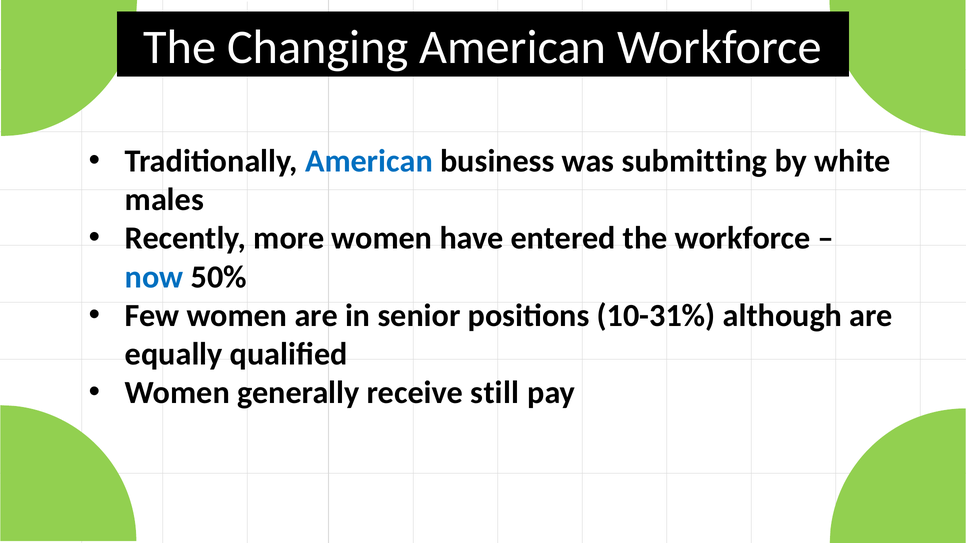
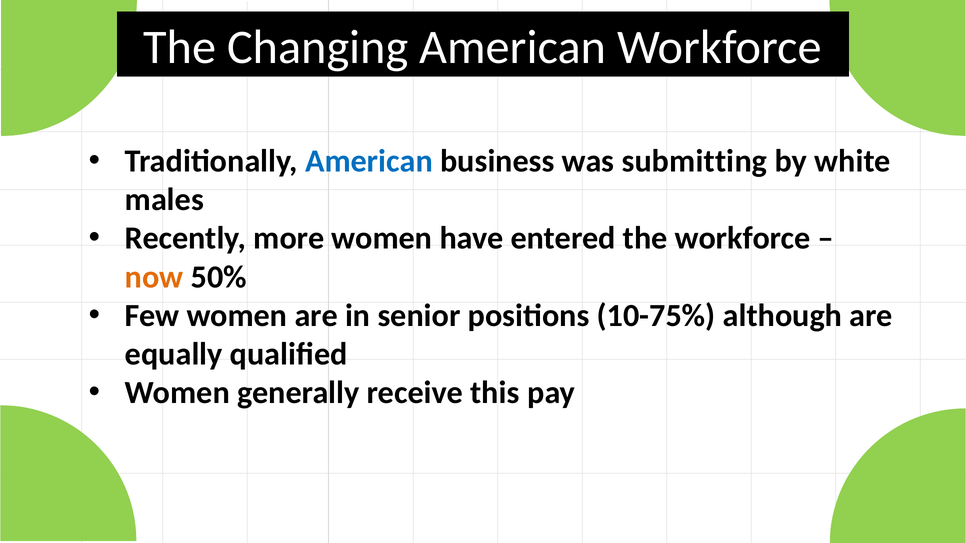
now colour: blue -> orange (154, 277)
10-31%: 10-31% -> 10-75% (656, 316)
still: still -> this (495, 393)
